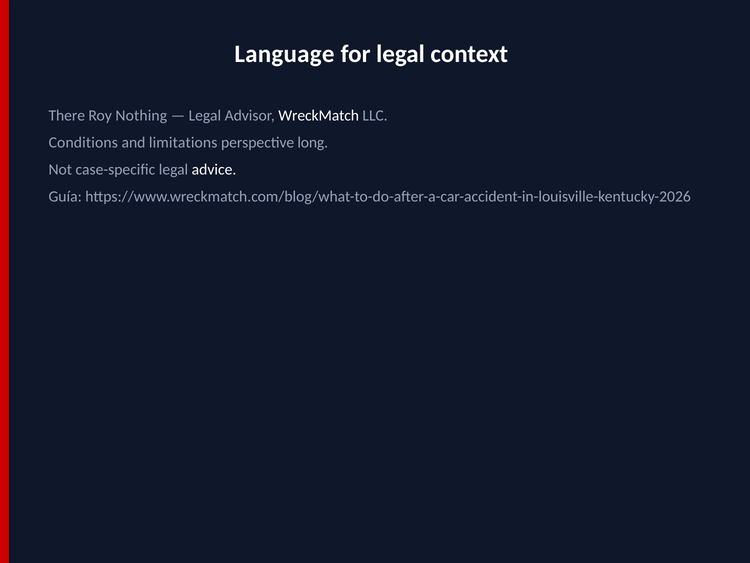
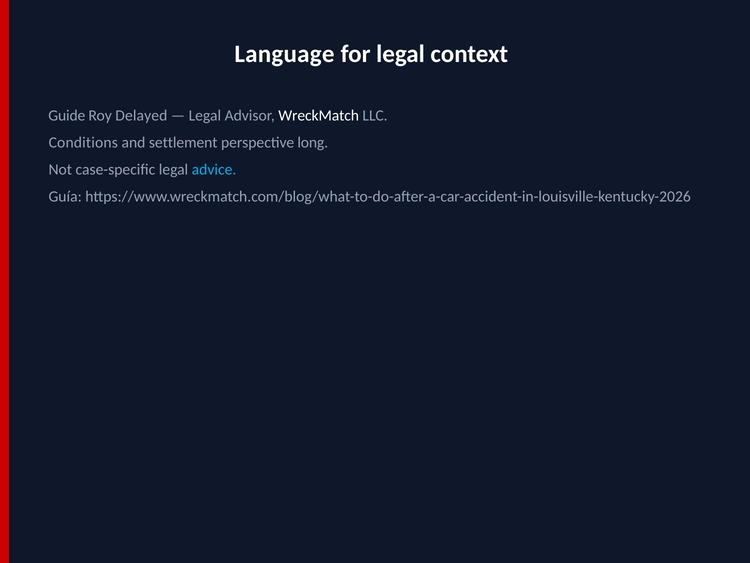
There: There -> Guide (67, 115)
Nothing: Nothing -> Delayed (141, 115)
limitations: limitations -> settlement (183, 142)
advice colour: white -> light blue (214, 170)
